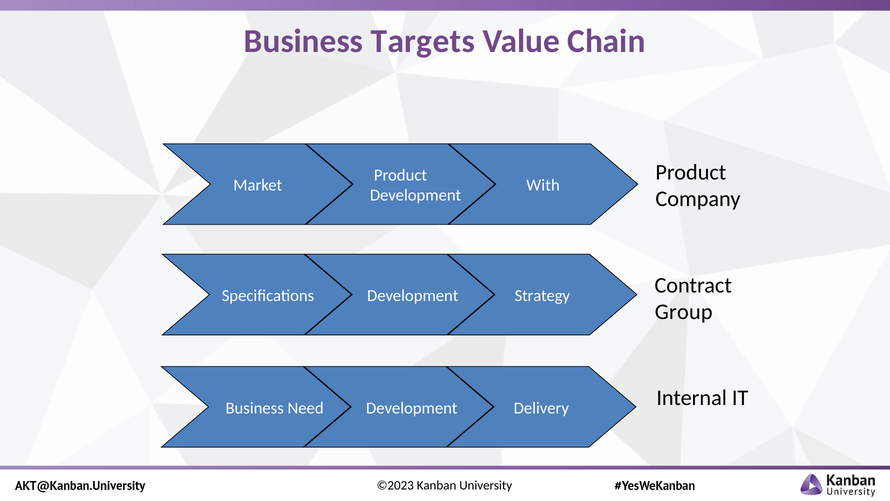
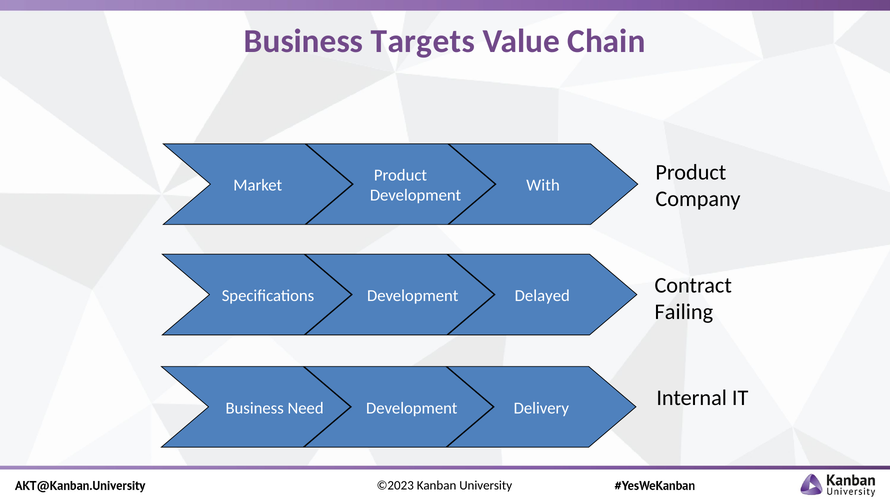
Strategy: Strategy -> Delayed (542, 295)
Group: Group -> Failing (684, 312)
